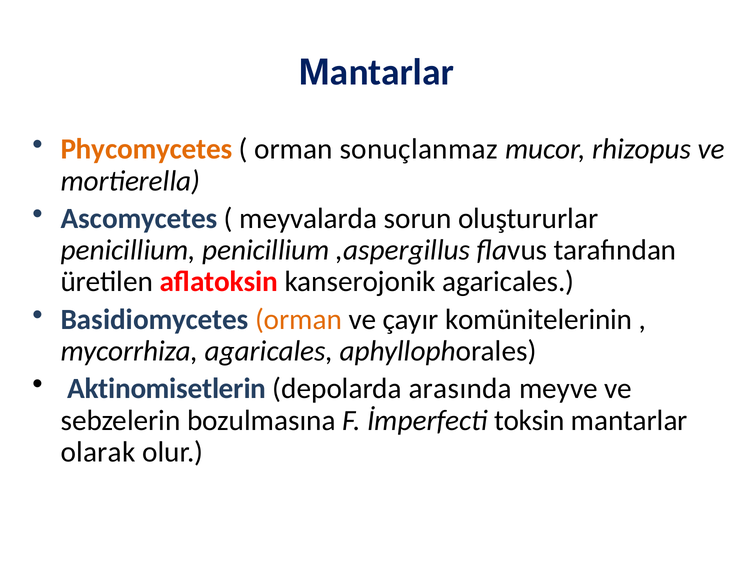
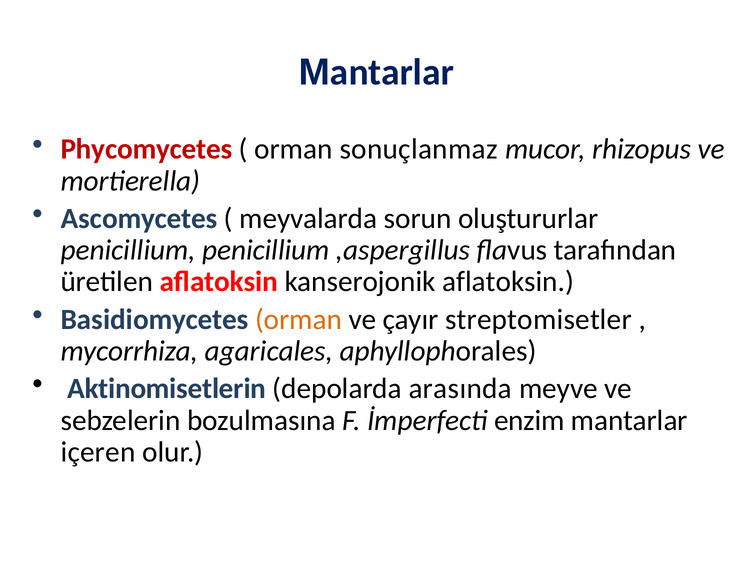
Phycomycetes colour: orange -> red (147, 149)
kanserojonik agaricales: agaricales -> aflatoksin (508, 282)
komünitelerinin: komünitelerinin -> streptomisetler (538, 319)
toksin: toksin -> enzim (529, 420)
olarak: olarak -> içeren (98, 452)
